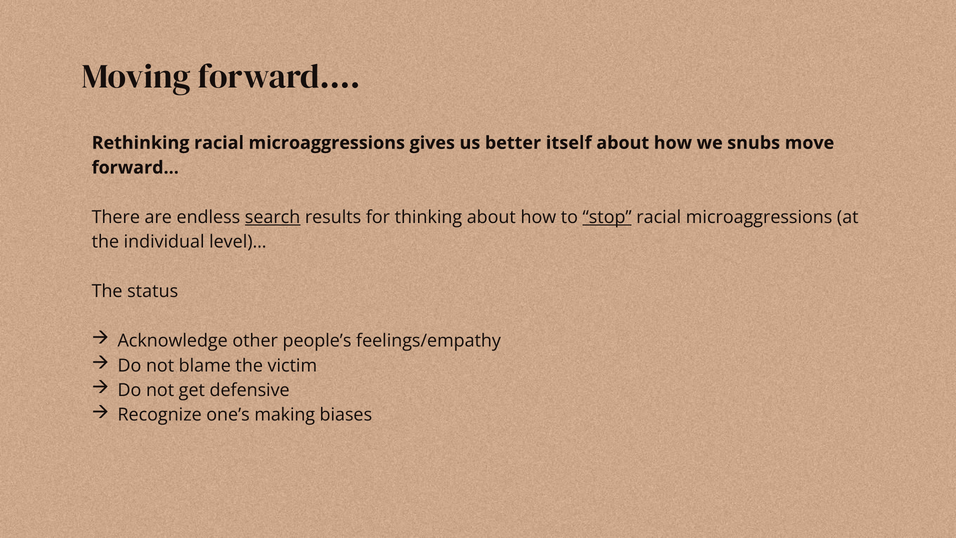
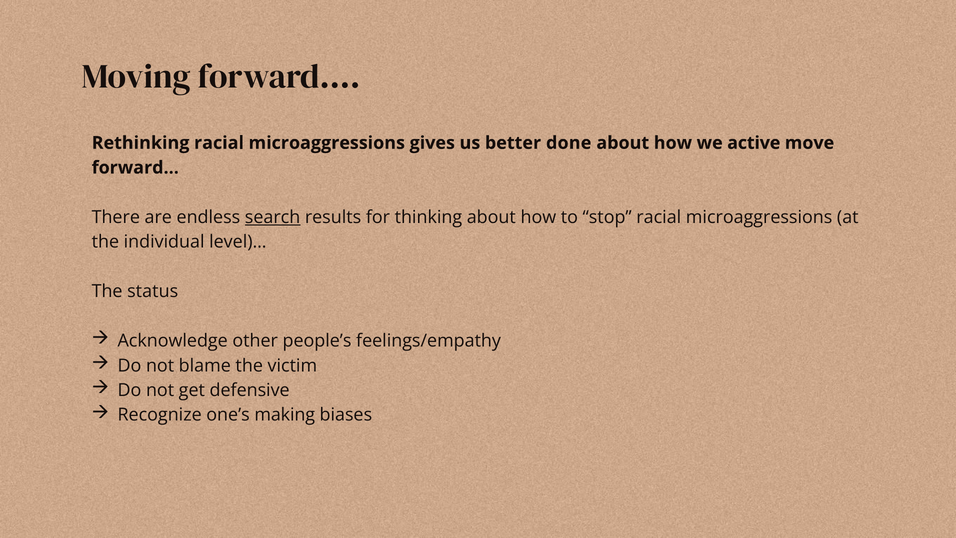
itself: itself -> done (569, 143)
snubs: snubs -> active (754, 143)
stop underline: present -> none (607, 217)
